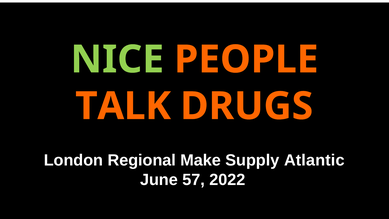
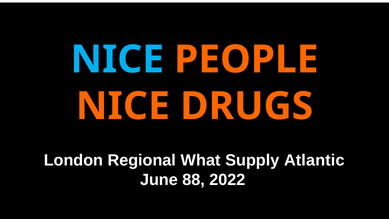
NICE colour: light green -> light blue (117, 59)
TALK: TALK -> NICE (123, 106)
Make: Make -> What (201, 160)
57: 57 -> 88 (194, 180)
